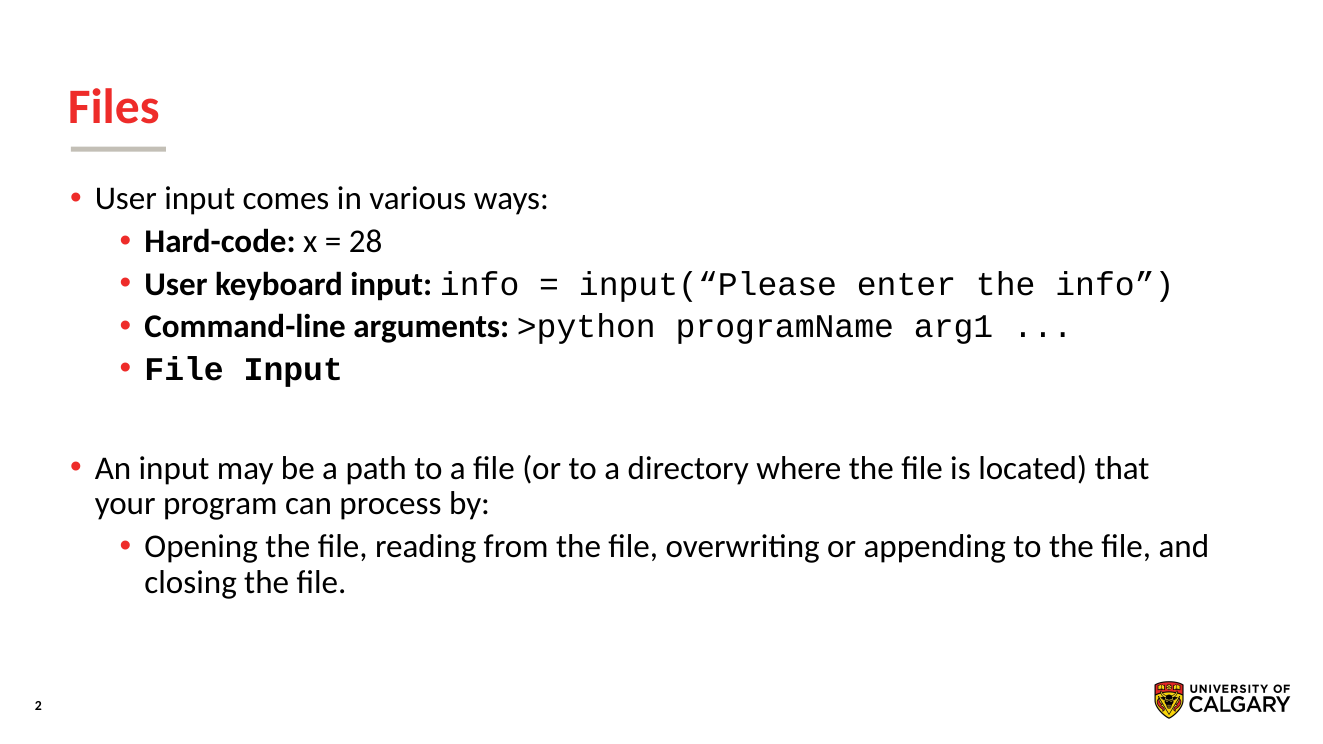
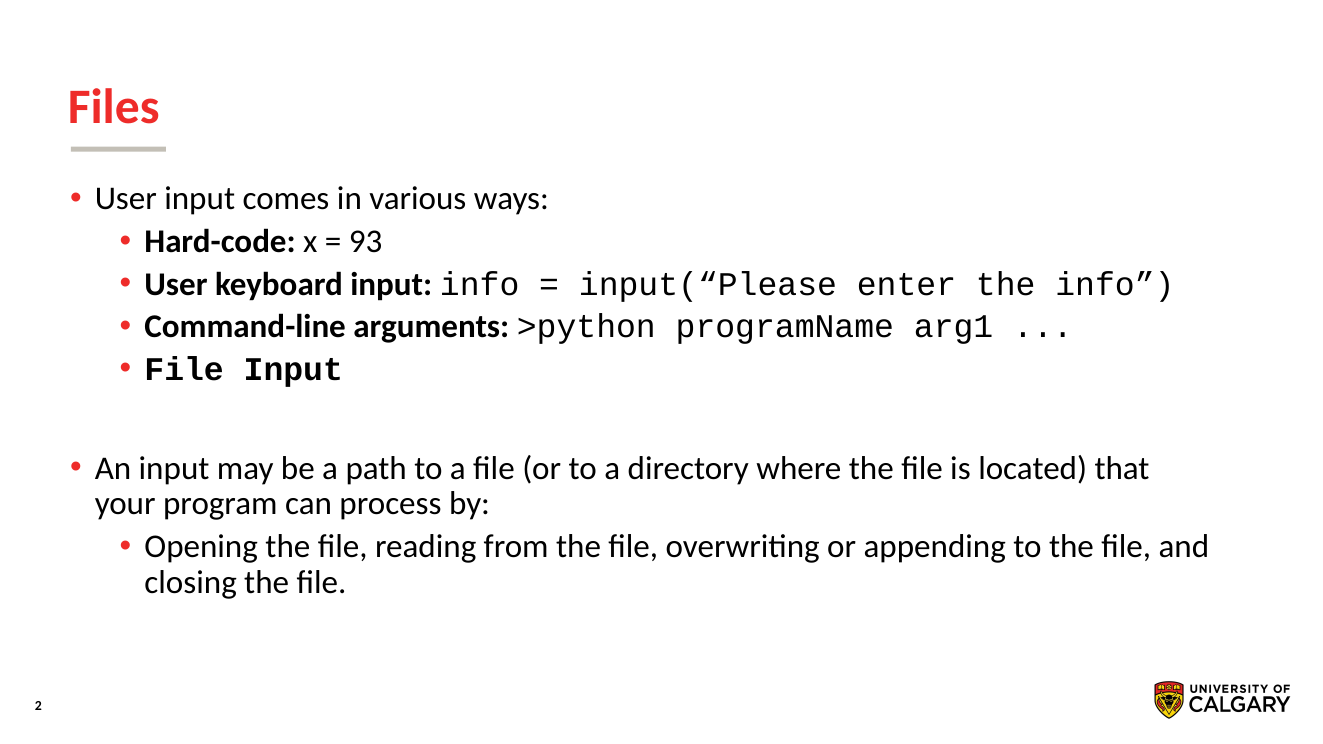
28: 28 -> 93 (366, 242)
